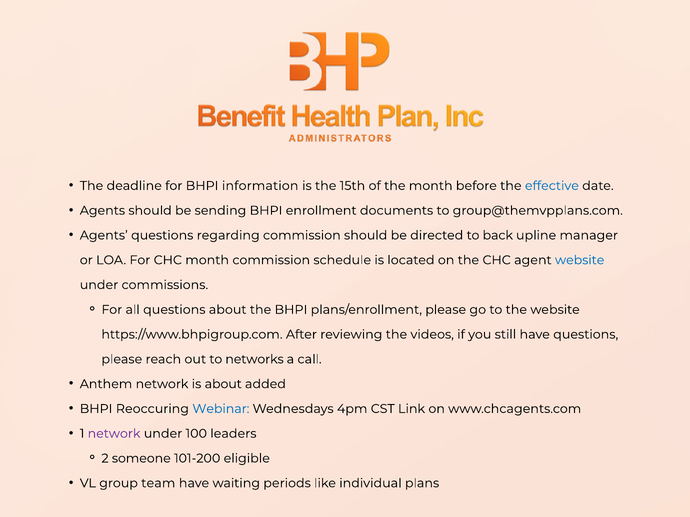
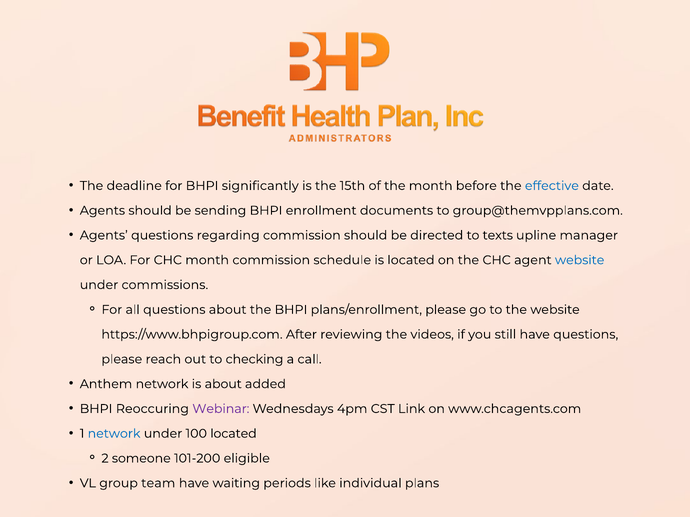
information: information -> significantly (260, 186)
back: back -> texts (498, 236)
networks: networks -> checking (255, 360)
Webinar colour: blue -> purple (221, 409)
network colour: purple -> blue (114, 434)
100 leaders: leaders -> located (233, 434)
